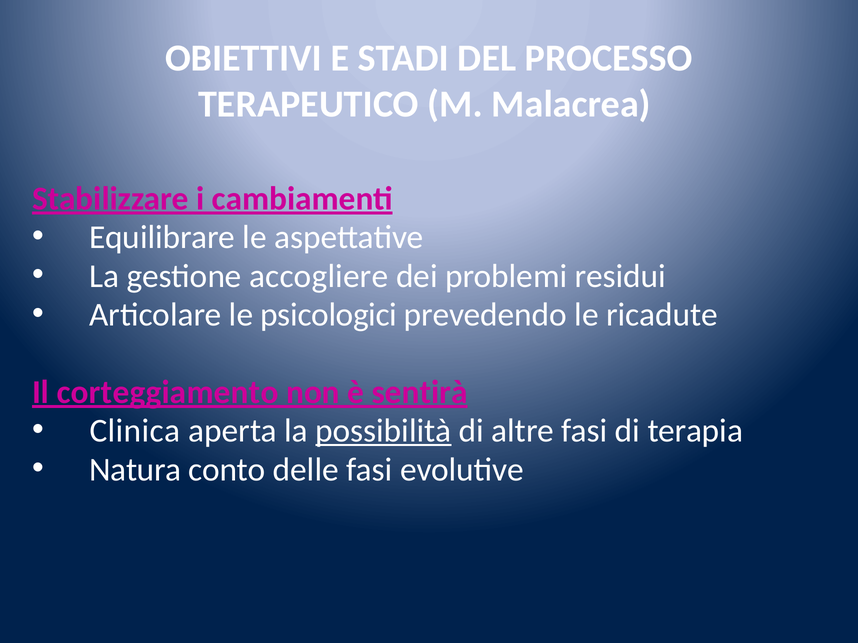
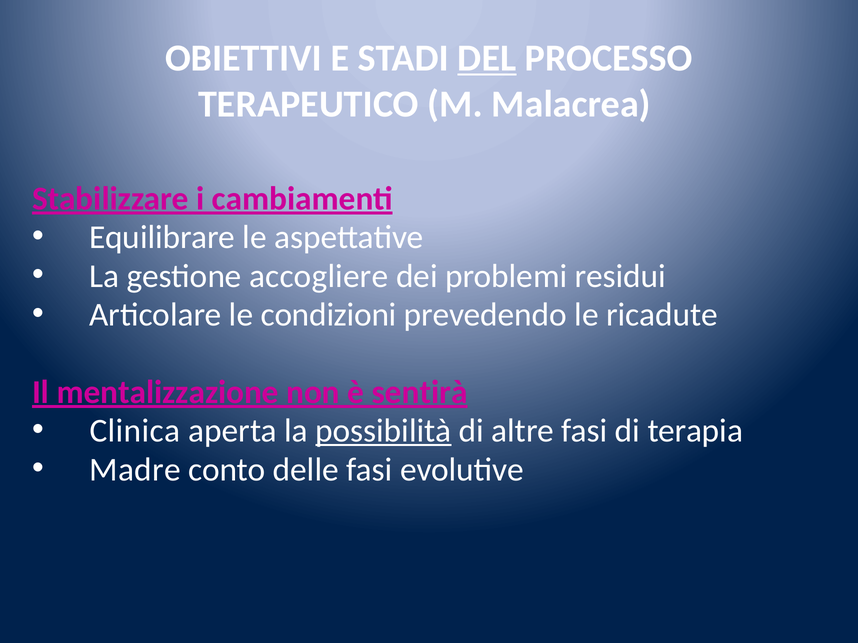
DEL underline: none -> present (487, 58)
psicologici: psicologici -> condizioni (329, 315)
corteggiamento: corteggiamento -> mentalizzazione (168, 392)
Natura: Natura -> Madre (135, 470)
